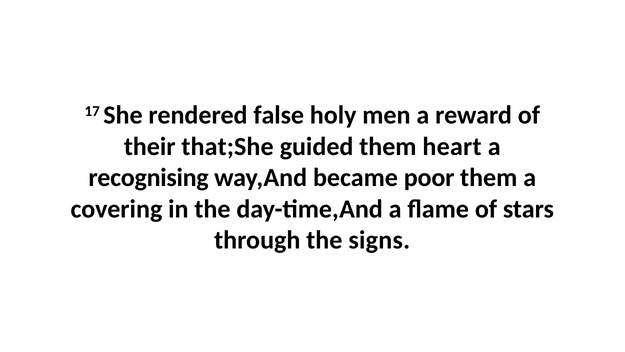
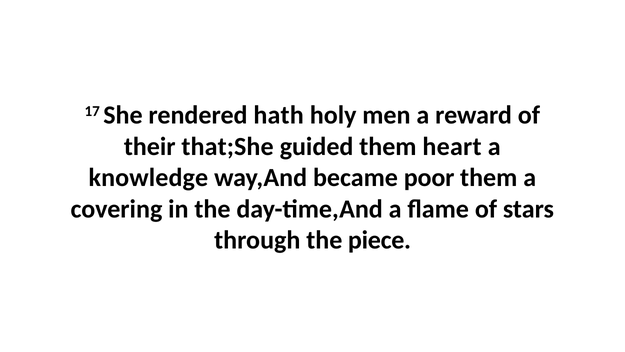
false: false -> hath (279, 115)
recognising: recognising -> knowledge (148, 178)
signs: signs -> piece (380, 240)
